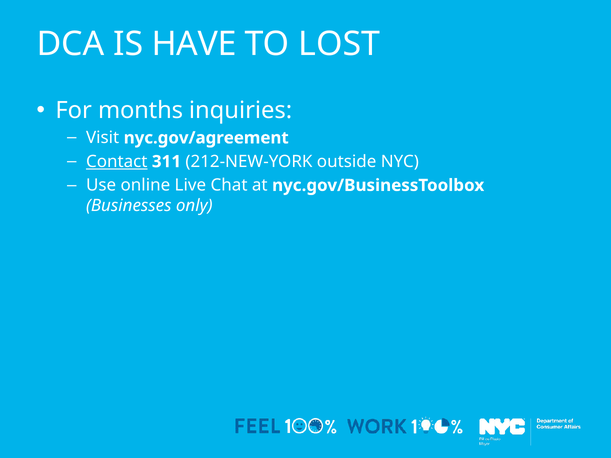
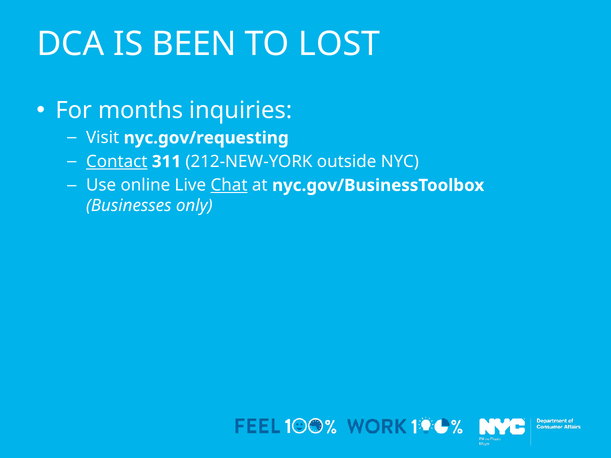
HAVE: HAVE -> BEEN (194, 44)
nyc.gov/agreement: nyc.gov/agreement -> nyc.gov/requesting (206, 138)
Chat underline: none -> present (229, 185)
